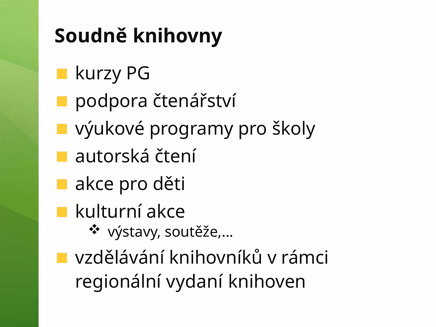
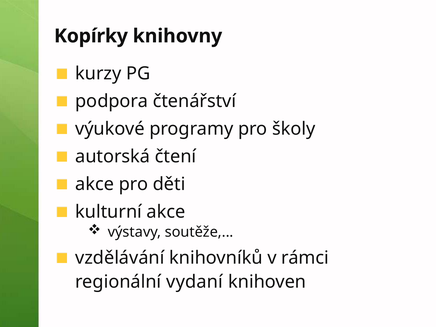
Soudně: Soudně -> Kopírky (91, 36)
